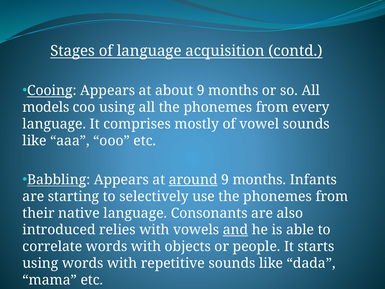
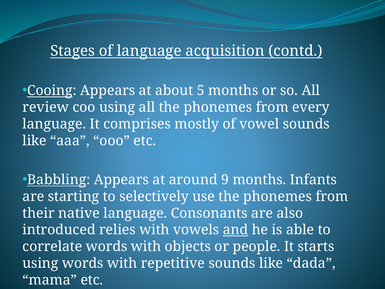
about 9: 9 -> 5 (201, 90)
models: models -> review (46, 107)
around underline: present -> none (193, 180)
